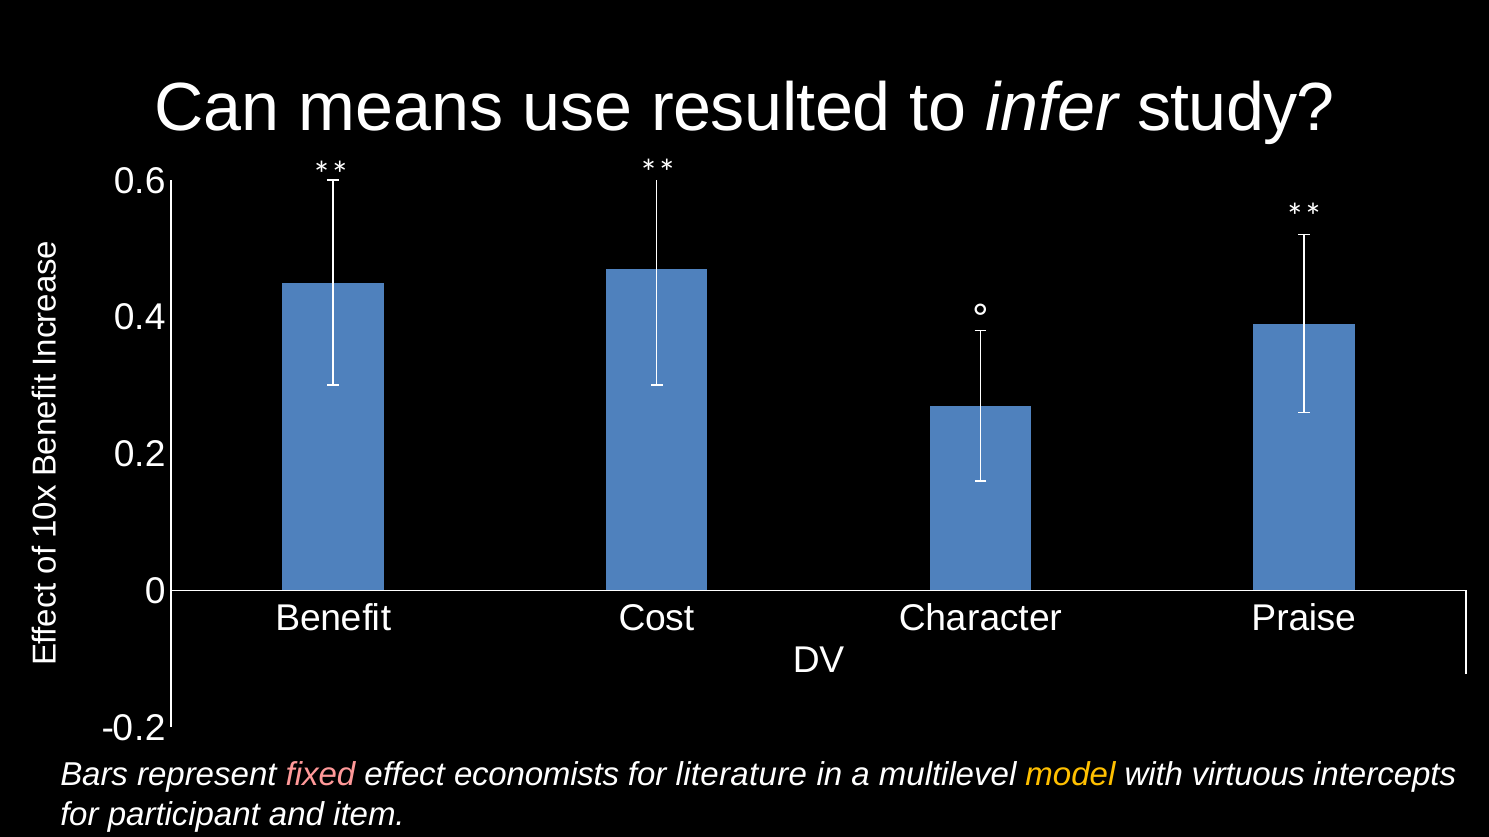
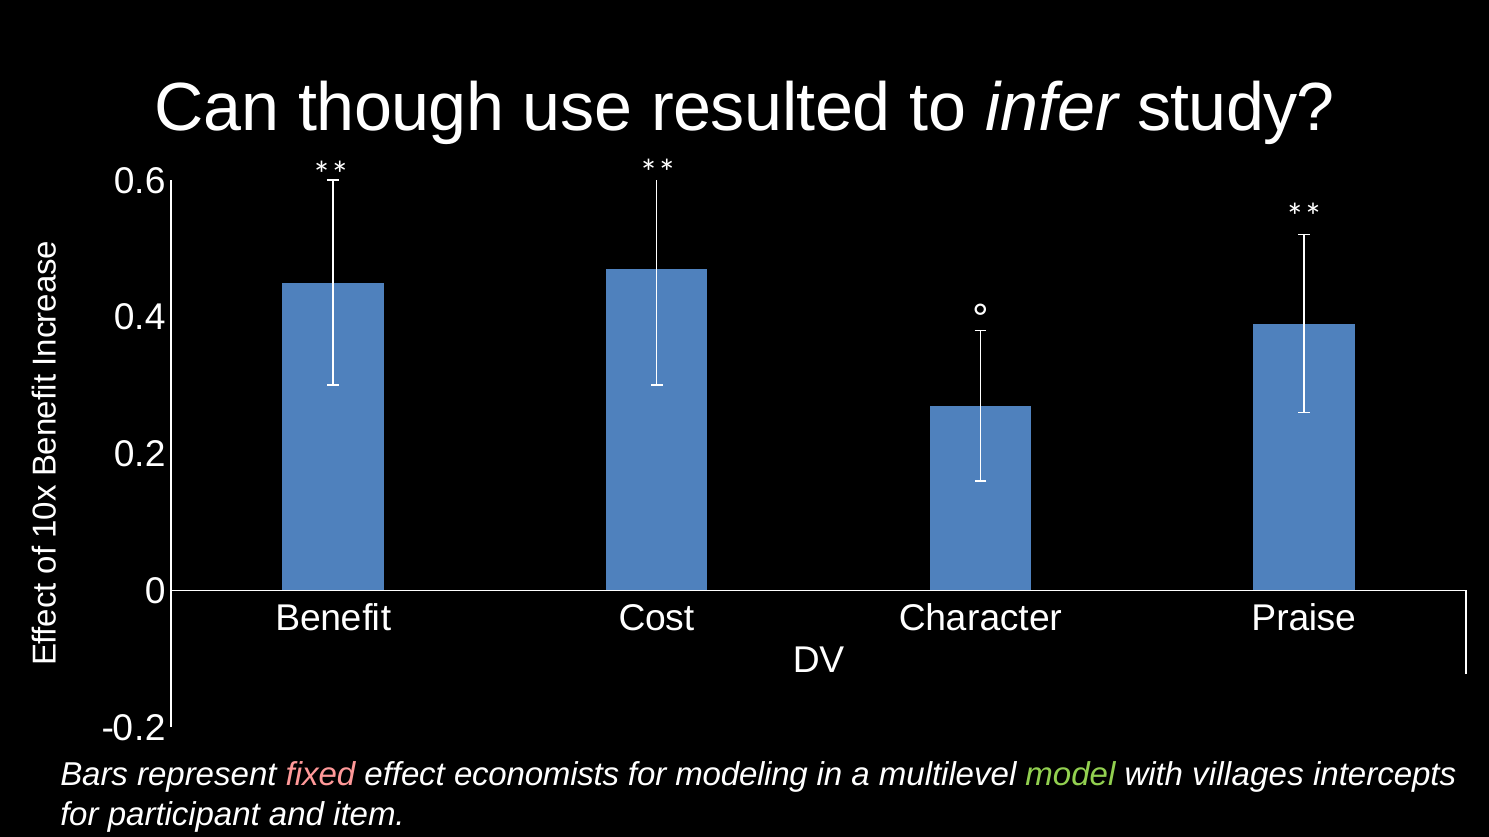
means: means -> though (401, 108)
literature: literature -> modeling (742, 776)
model colour: yellow -> light green (1070, 776)
virtuous: virtuous -> villages (1248, 776)
